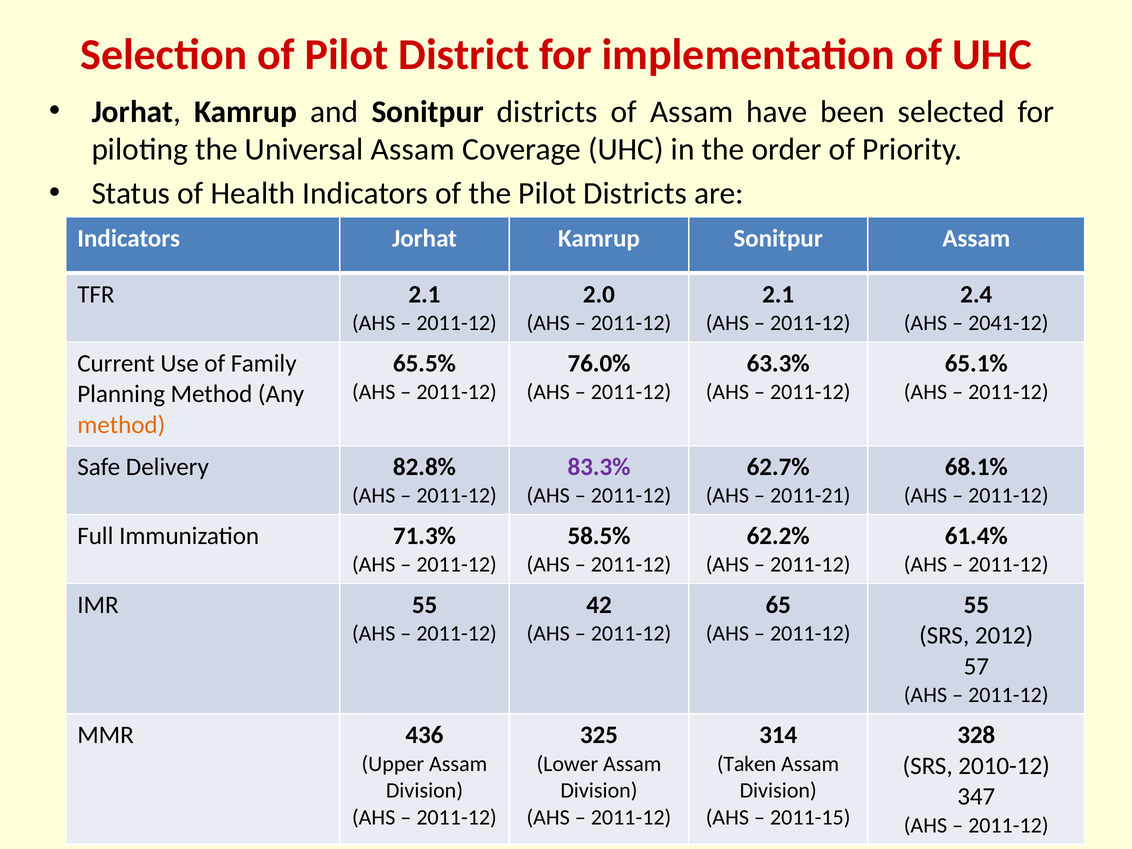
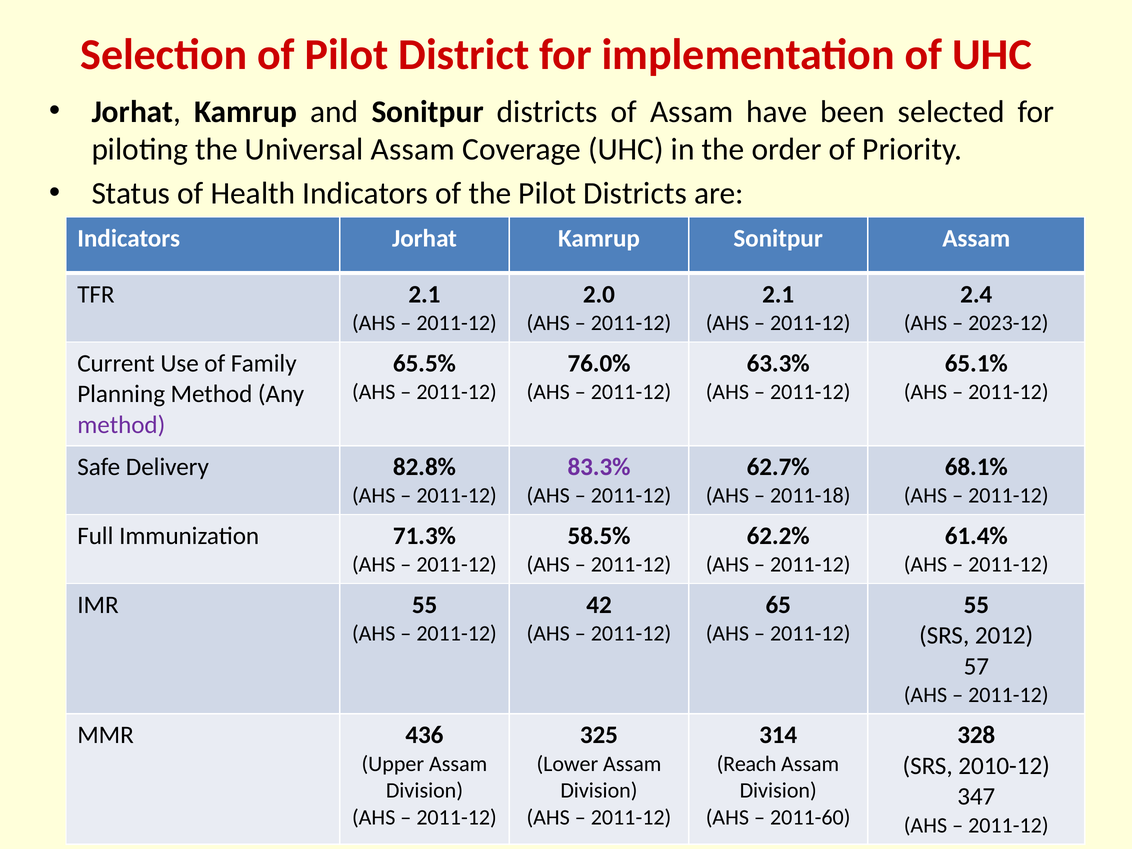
2041-12: 2041-12 -> 2023-12 (1008, 323)
method colour: orange -> purple (121, 425)
2011-21: 2011-21 -> 2011-18 (810, 496)
Taken: Taken -> Reach (747, 764)
2011-15: 2011-15 -> 2011-60 (810, 817)
